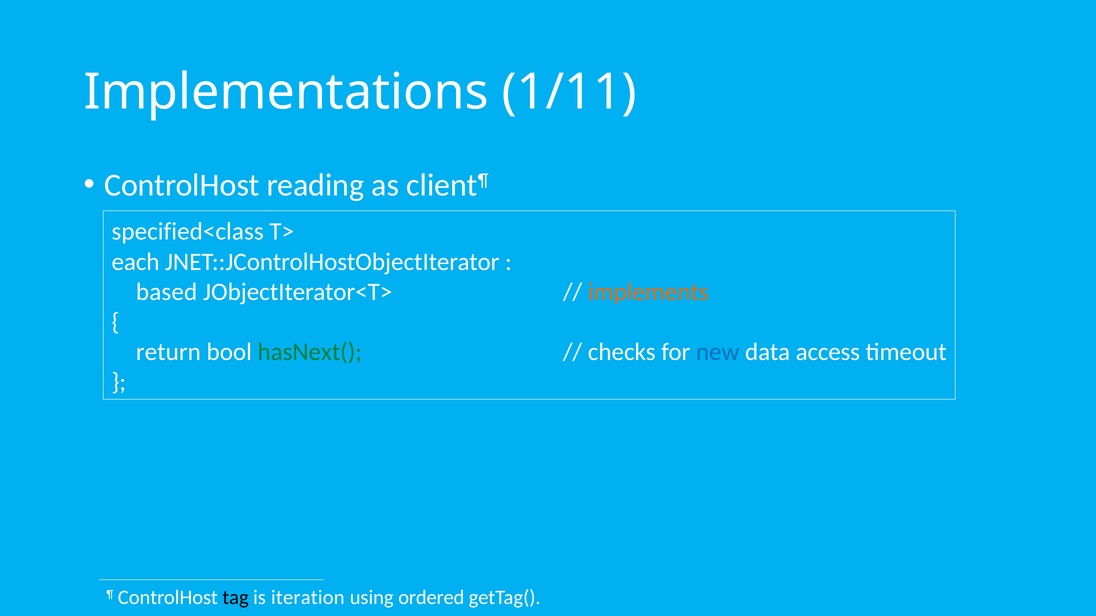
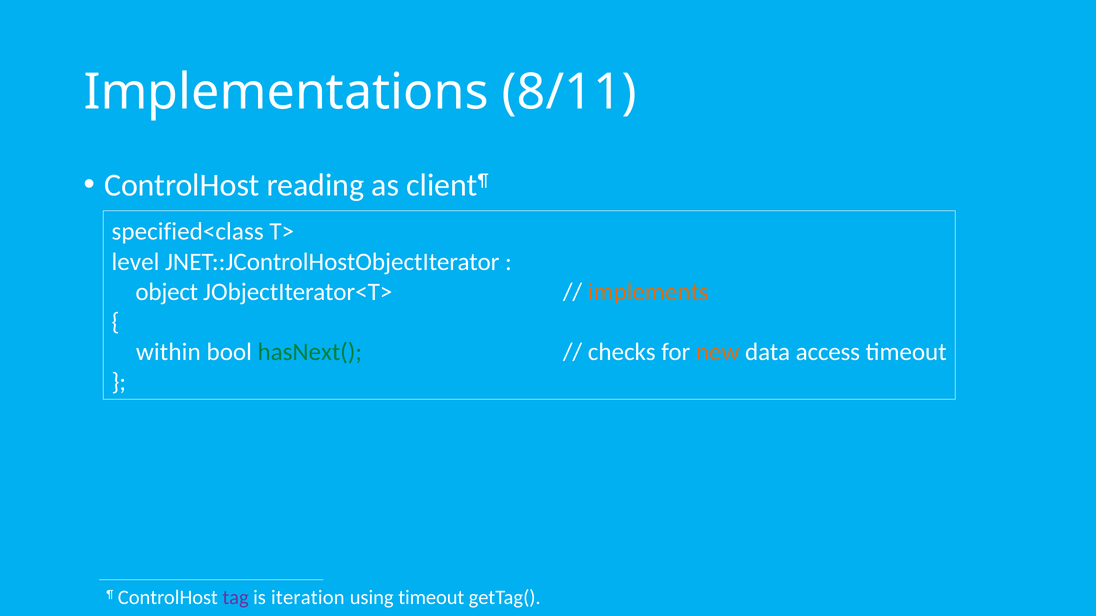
1/11: 1/11 -> 8/11 (569, 92)
each: each -> level (135, 262)
based: based -> object (167, 292)
return: return -> within (168, 352)
new colour: blue -> orange (718, 352)
tag colour: black -> purple (236, 598)
using ordered: ordered -> timeout (431, 598)
